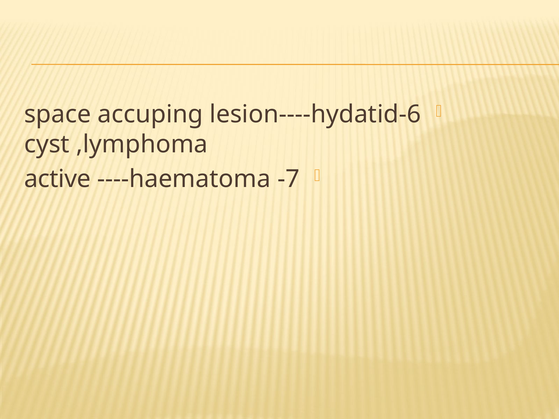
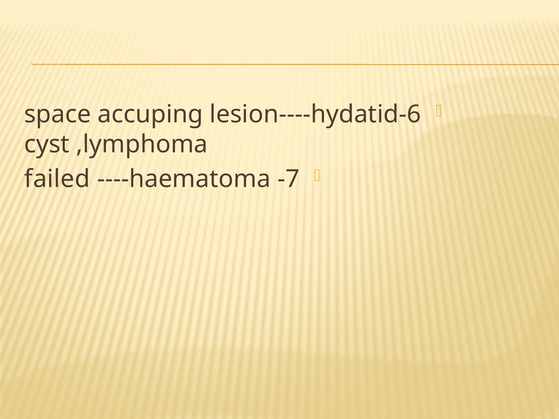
active: active -> failed (57, 179)
